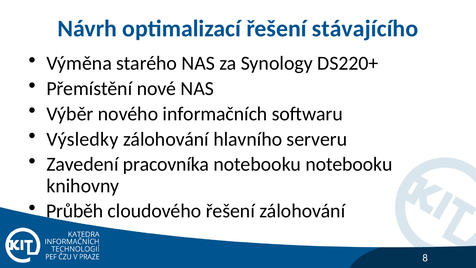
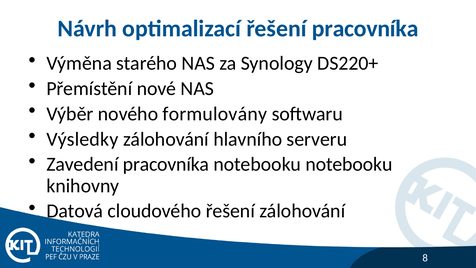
řešení stávajícího: stávajícího -> pracovníka (365, 29)
informačních: informačních -> formulovány (215, 114)
Průběh: Průběh -> Datová (75, 211)
